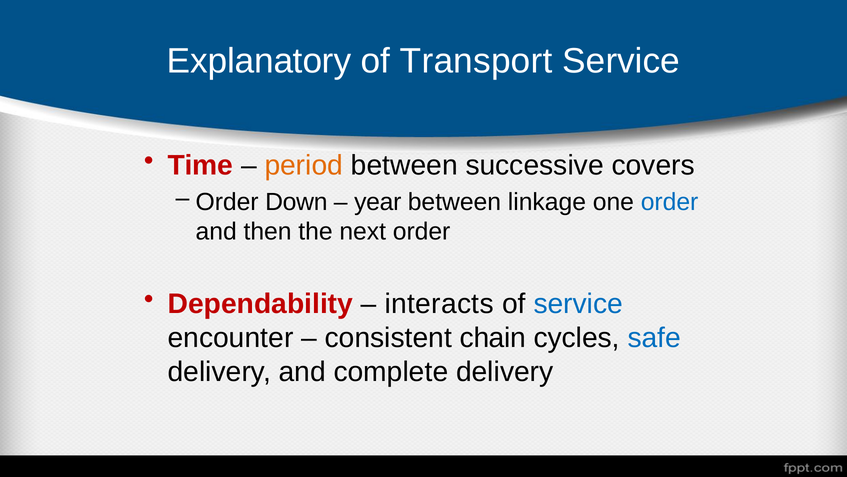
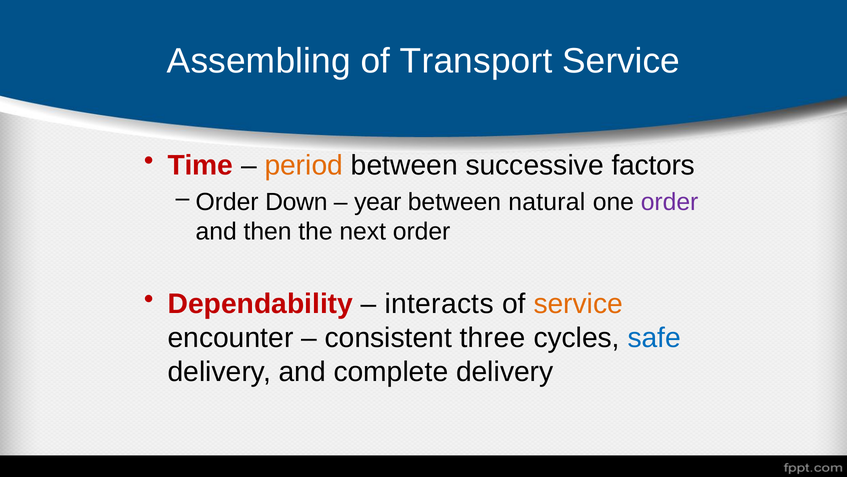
Explanatory: Explanatory -> Assembling (259, 61)
covers: covers -> factors (653, 165)
linkage: linkage -> natural (547, 202)
order colour: blue -> purple (670, 202)
service colour: blue -> orange (578, 304)
chain: chain -> three (493, 338)
